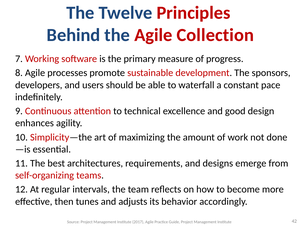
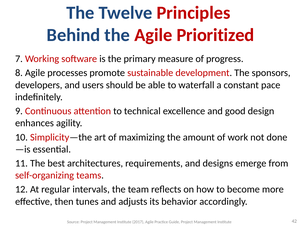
Collection: Collection -> Prioritized (215, 35)
